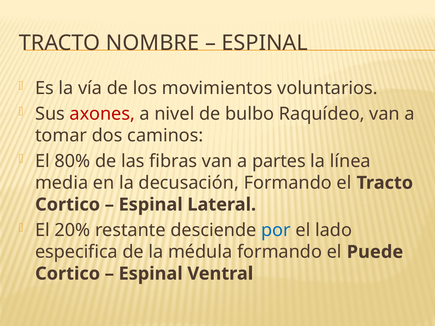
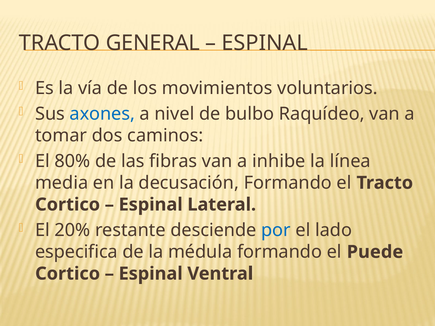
NOMBRE: NOMBRE -> GENERAL (153, 43)
axones colour: red -> blue (102, 114)
partes: partes -> inhibe (279, 161)
